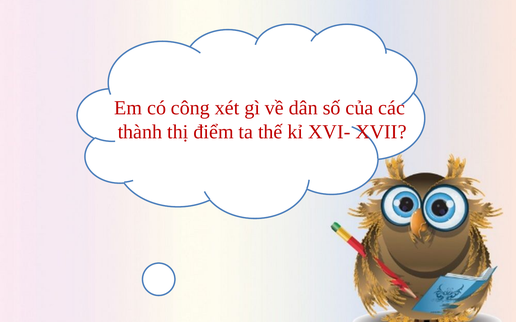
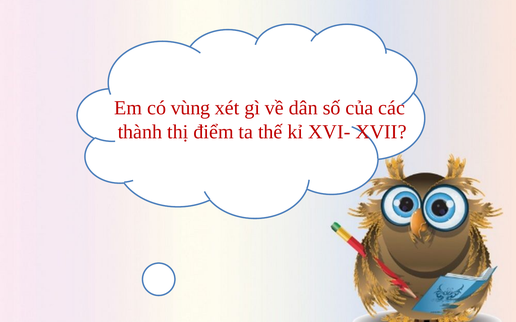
công: công -> vùng (191, 108)
